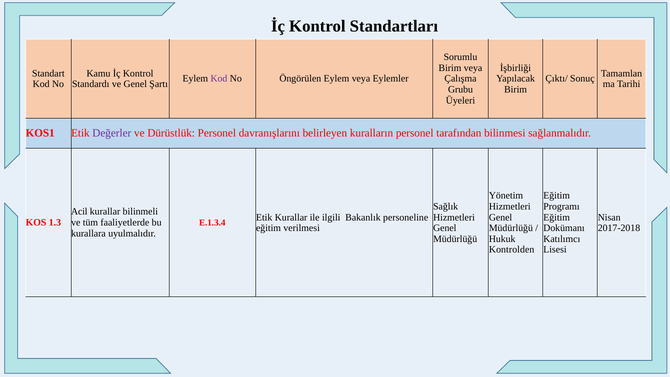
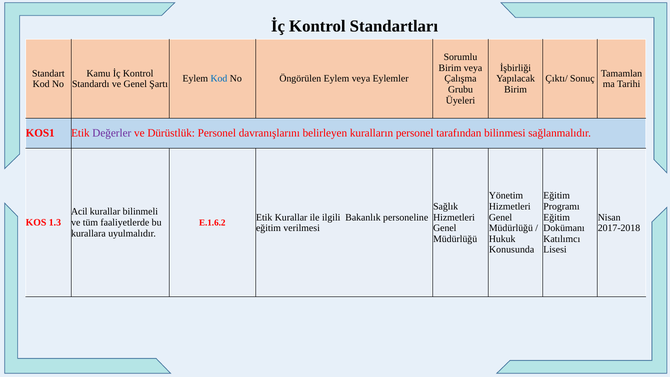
Kod colour: purple -> blue (219, 79)
E.1.3.4: E.1.3.4 -> E.1.6.2 (212, 223)
Kontrolden: Kontrolden -> Konusunda (512, 250)
